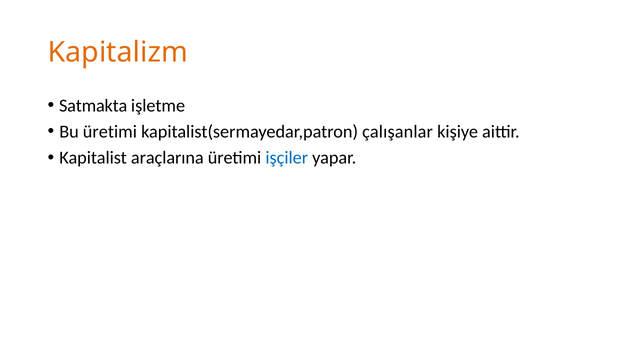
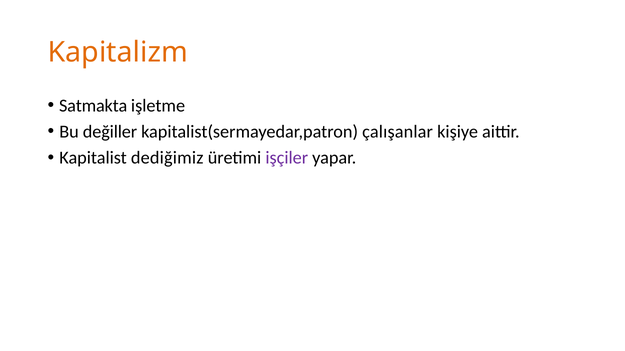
Bu üretimi: üretimi -> değiller (110, 132)
araçlarına: araçlarına -> dediğimiz (167, 158)
işçiler colour: blue -> purple (287, 158)
